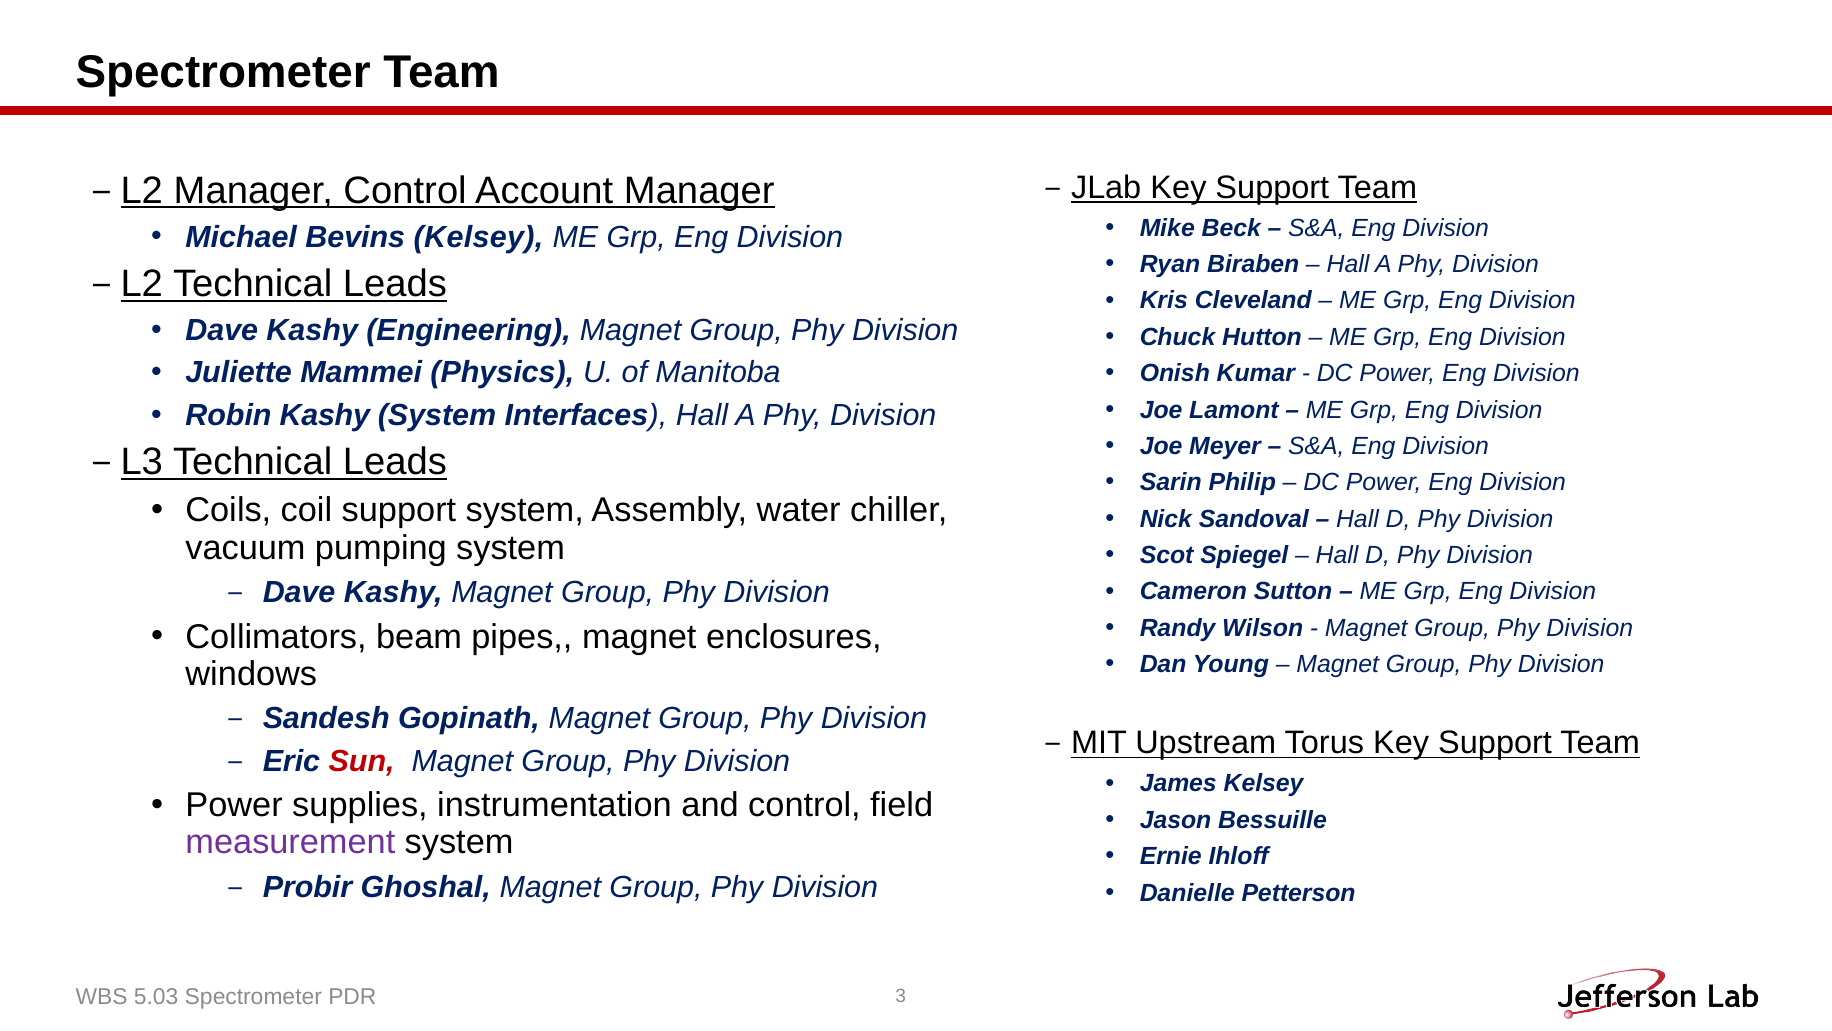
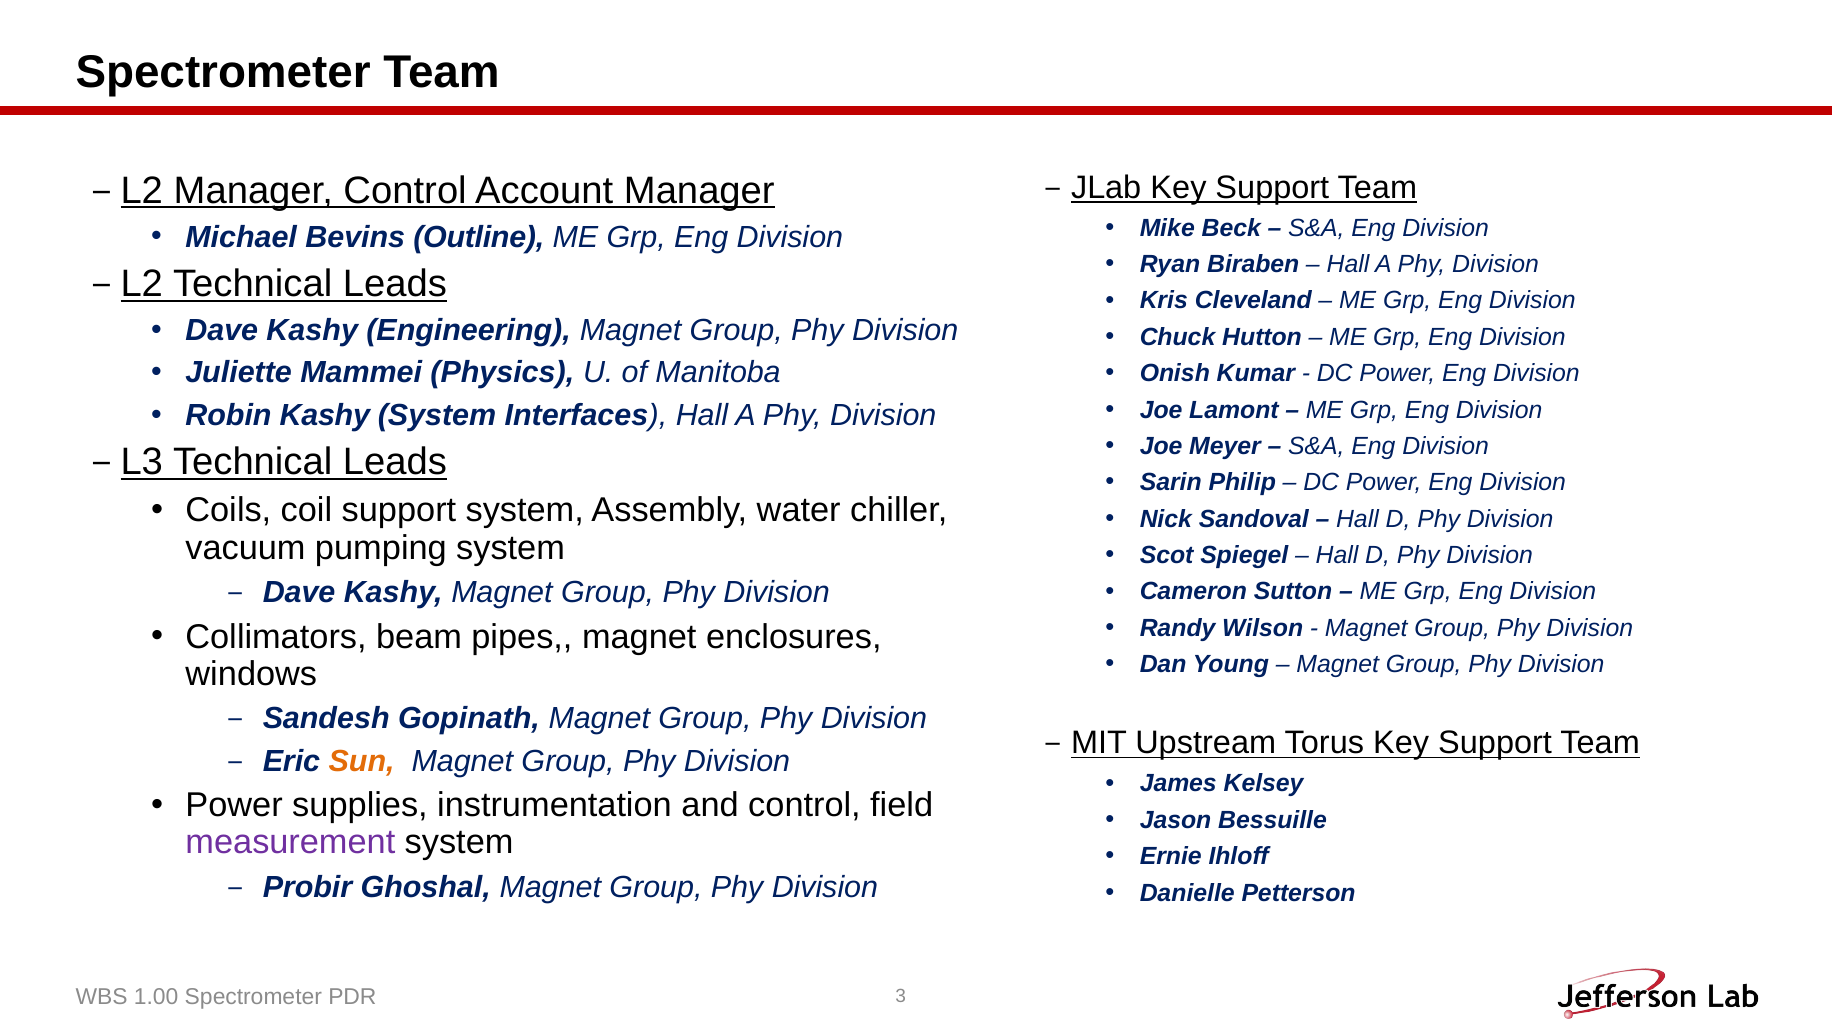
Bevins Kelsey: Kelsey -> Outline (479, 237)
Sun colour: red -> orange (362, 761)
5.03: 5.03 -> 1.00 (156, 997)
